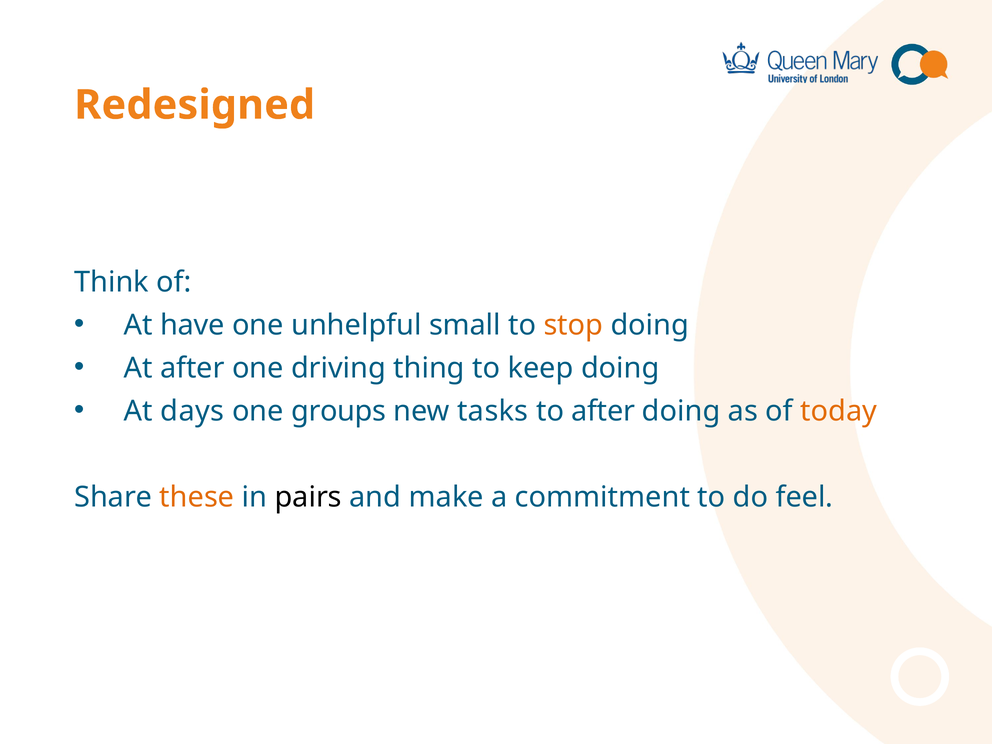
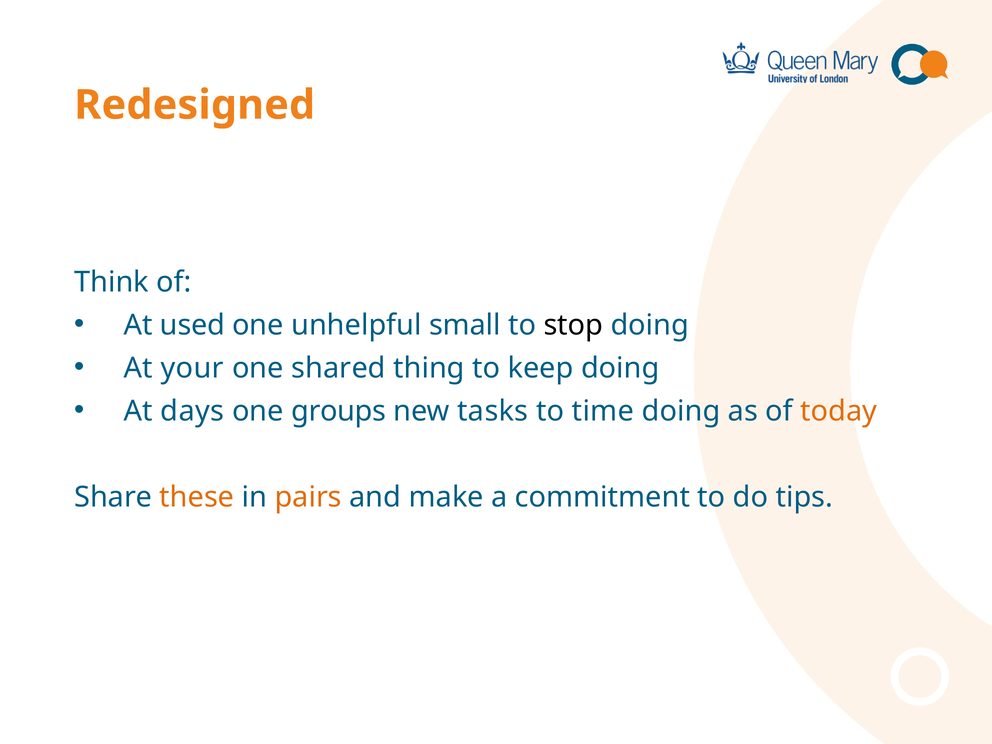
have: have -> used (192, 325)
stop colour: orange -> black (573, 325)
At after: after -> your (192, 368)
driving: driving -> shared (338, 368)
to after: after -> time (603, 411)
pairs colour: black -> orange (308, 497)
feel: feel -> tips (804, 497)
